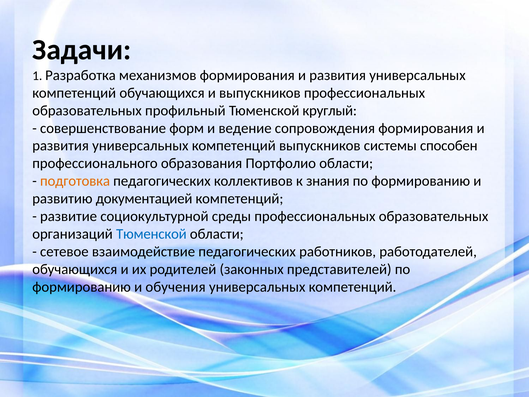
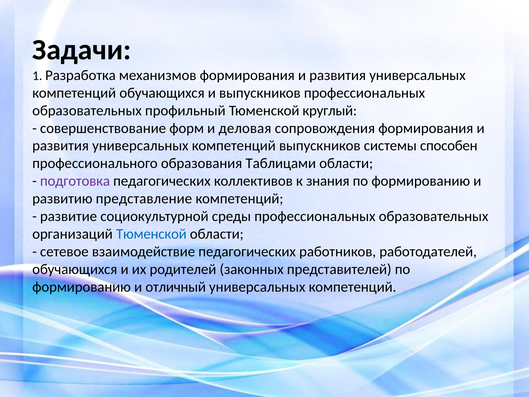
ведение: ведение -> деловая (245, 128)
Портфолио: Портфолио -> Таблицами (281, 163)
подготовка colour: orange -> purple (75, 181)
документацией: документацией -> представление (144, 199)
обучения: обучения -> отличный (176, 287)
